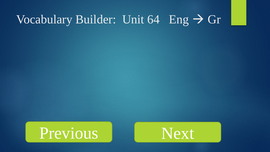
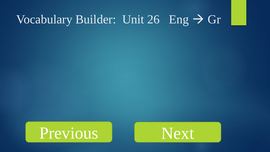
64: 64 -> 26 (153, 19)
